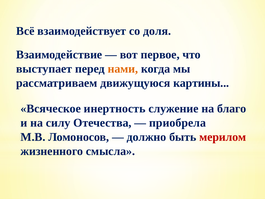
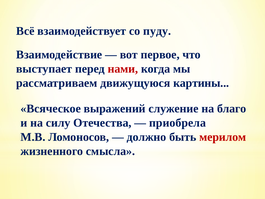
доля: доля -> пуду (157, 31)
нами colour: orange -> red (123, 69)
инертность: инертность -> выражений (115, 109)
